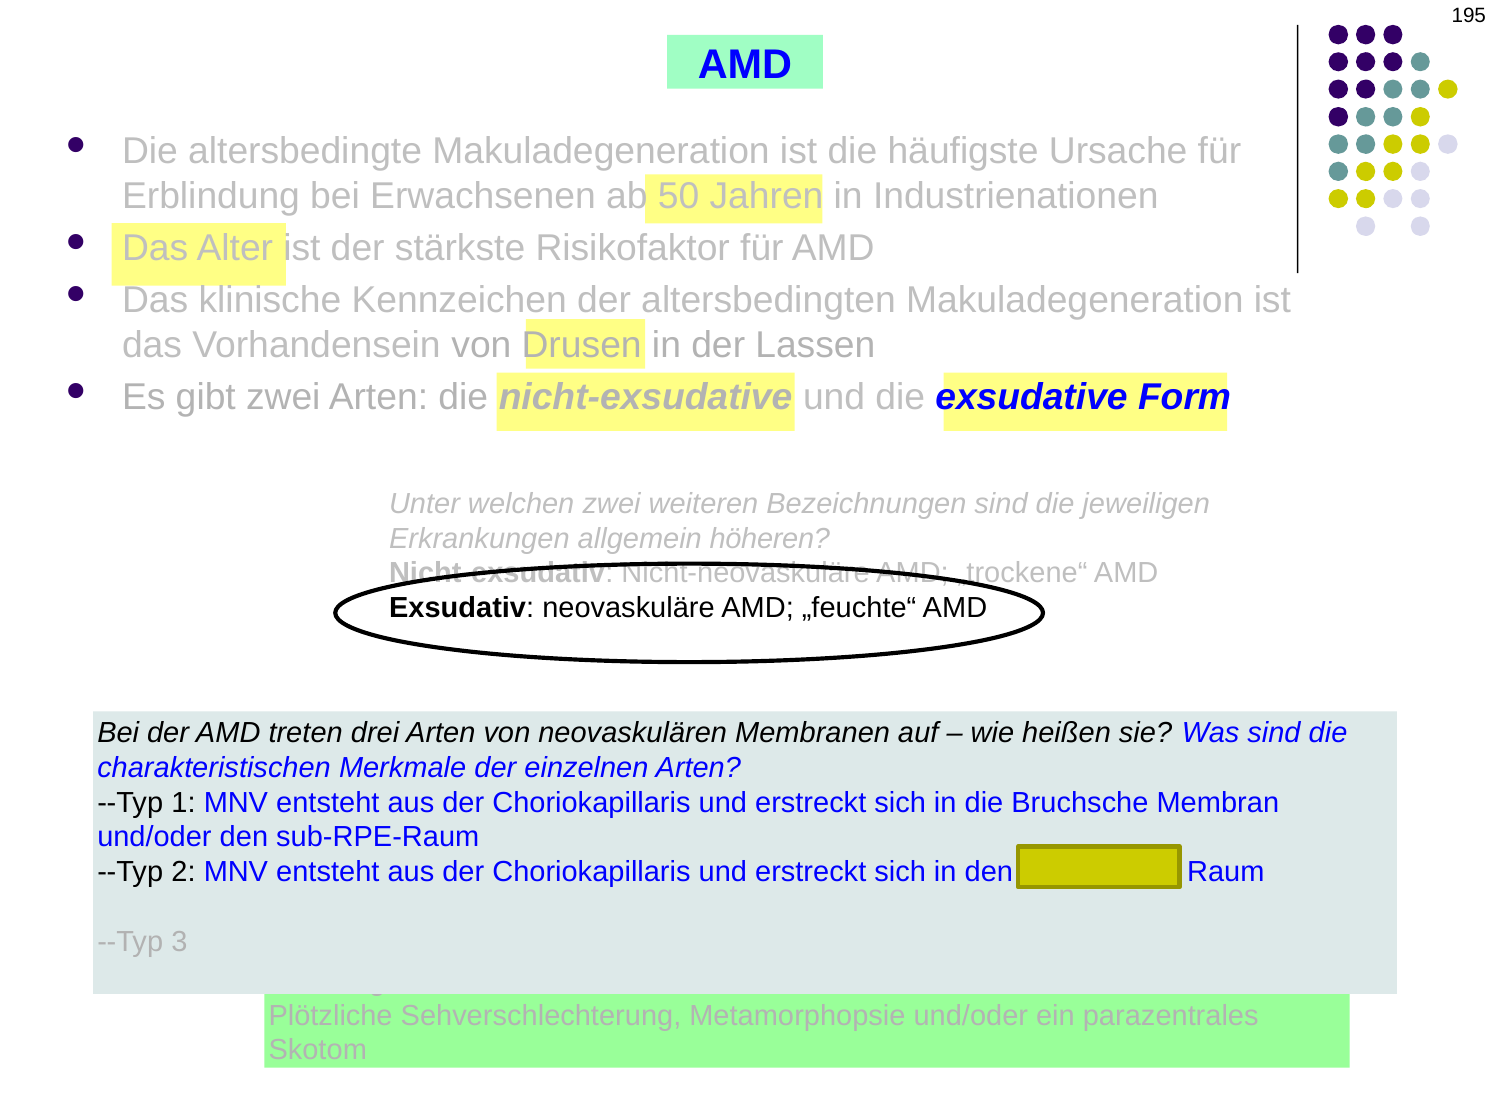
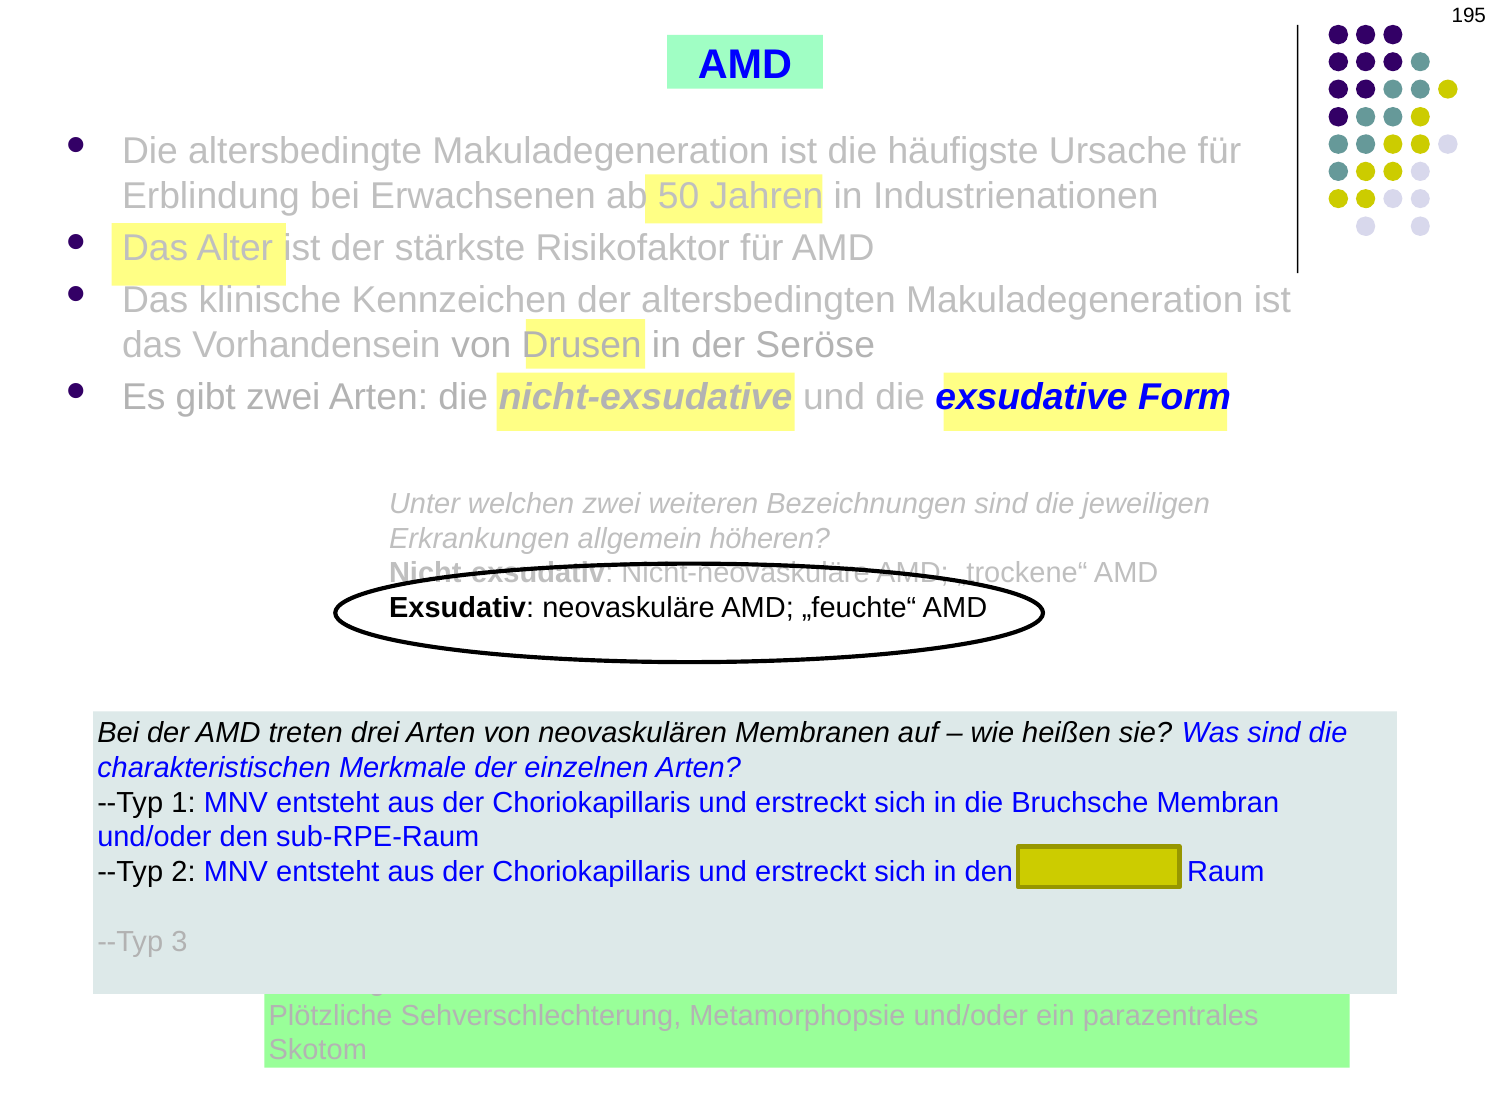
Lassen: Lassen -> Seröse (815, 345)
